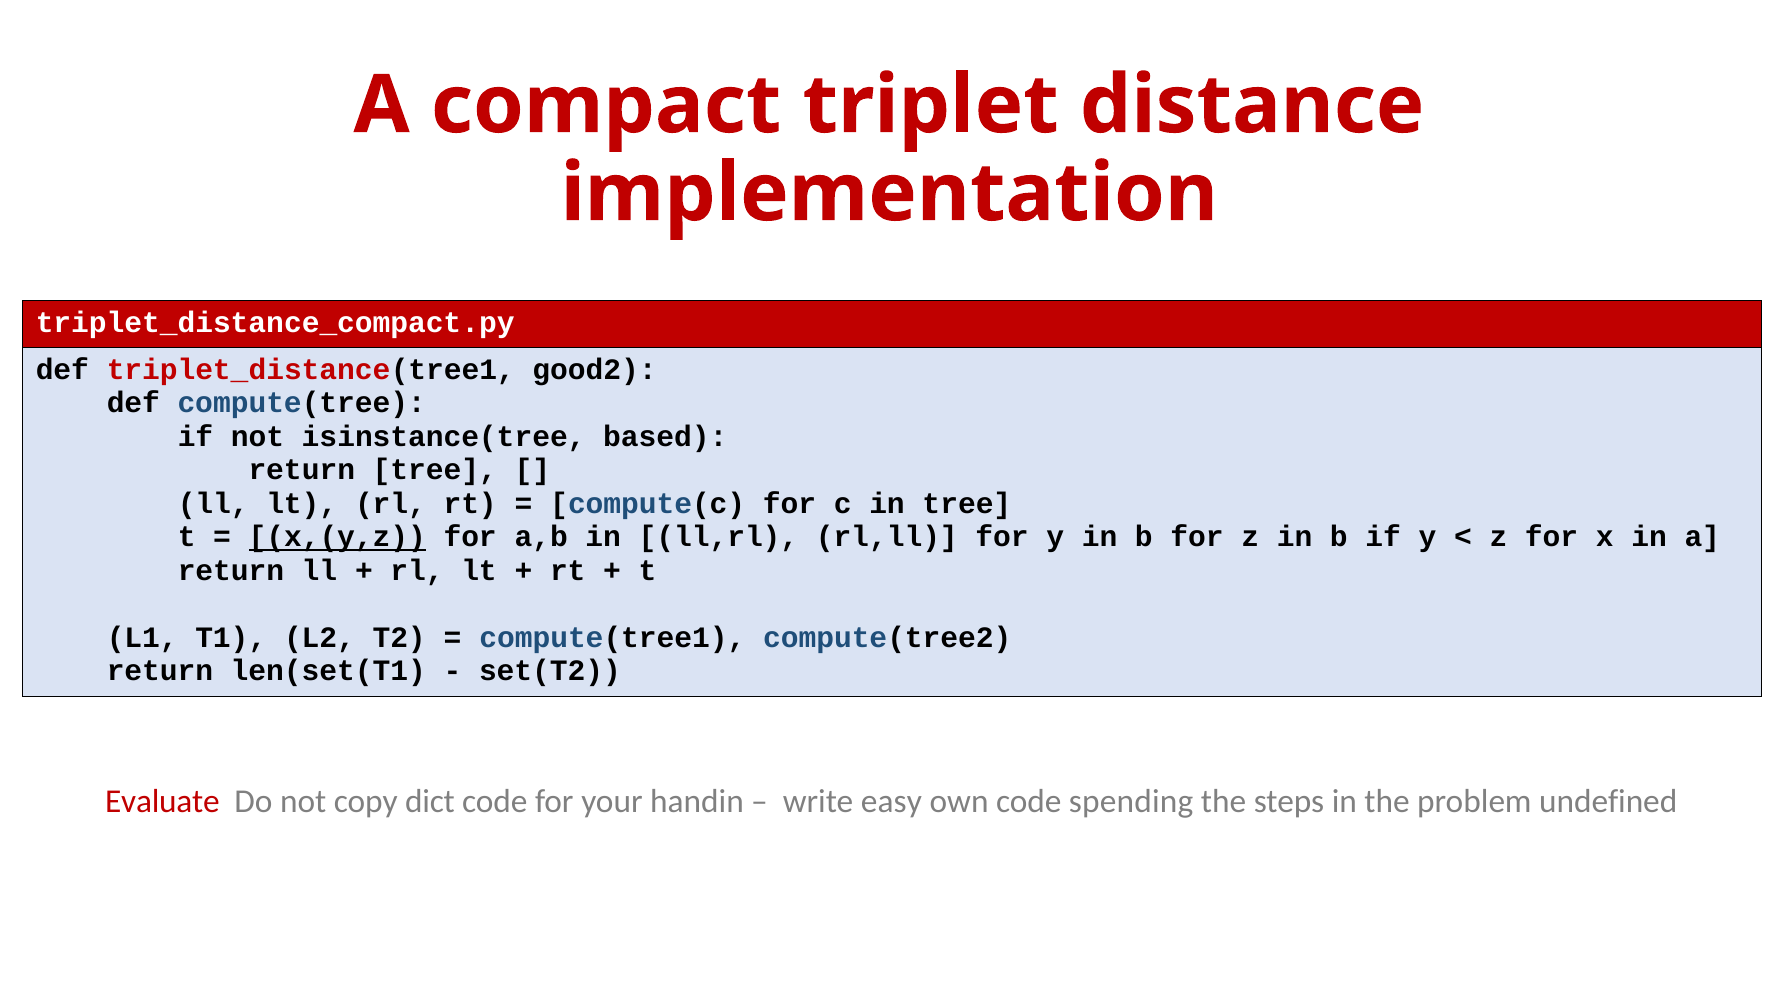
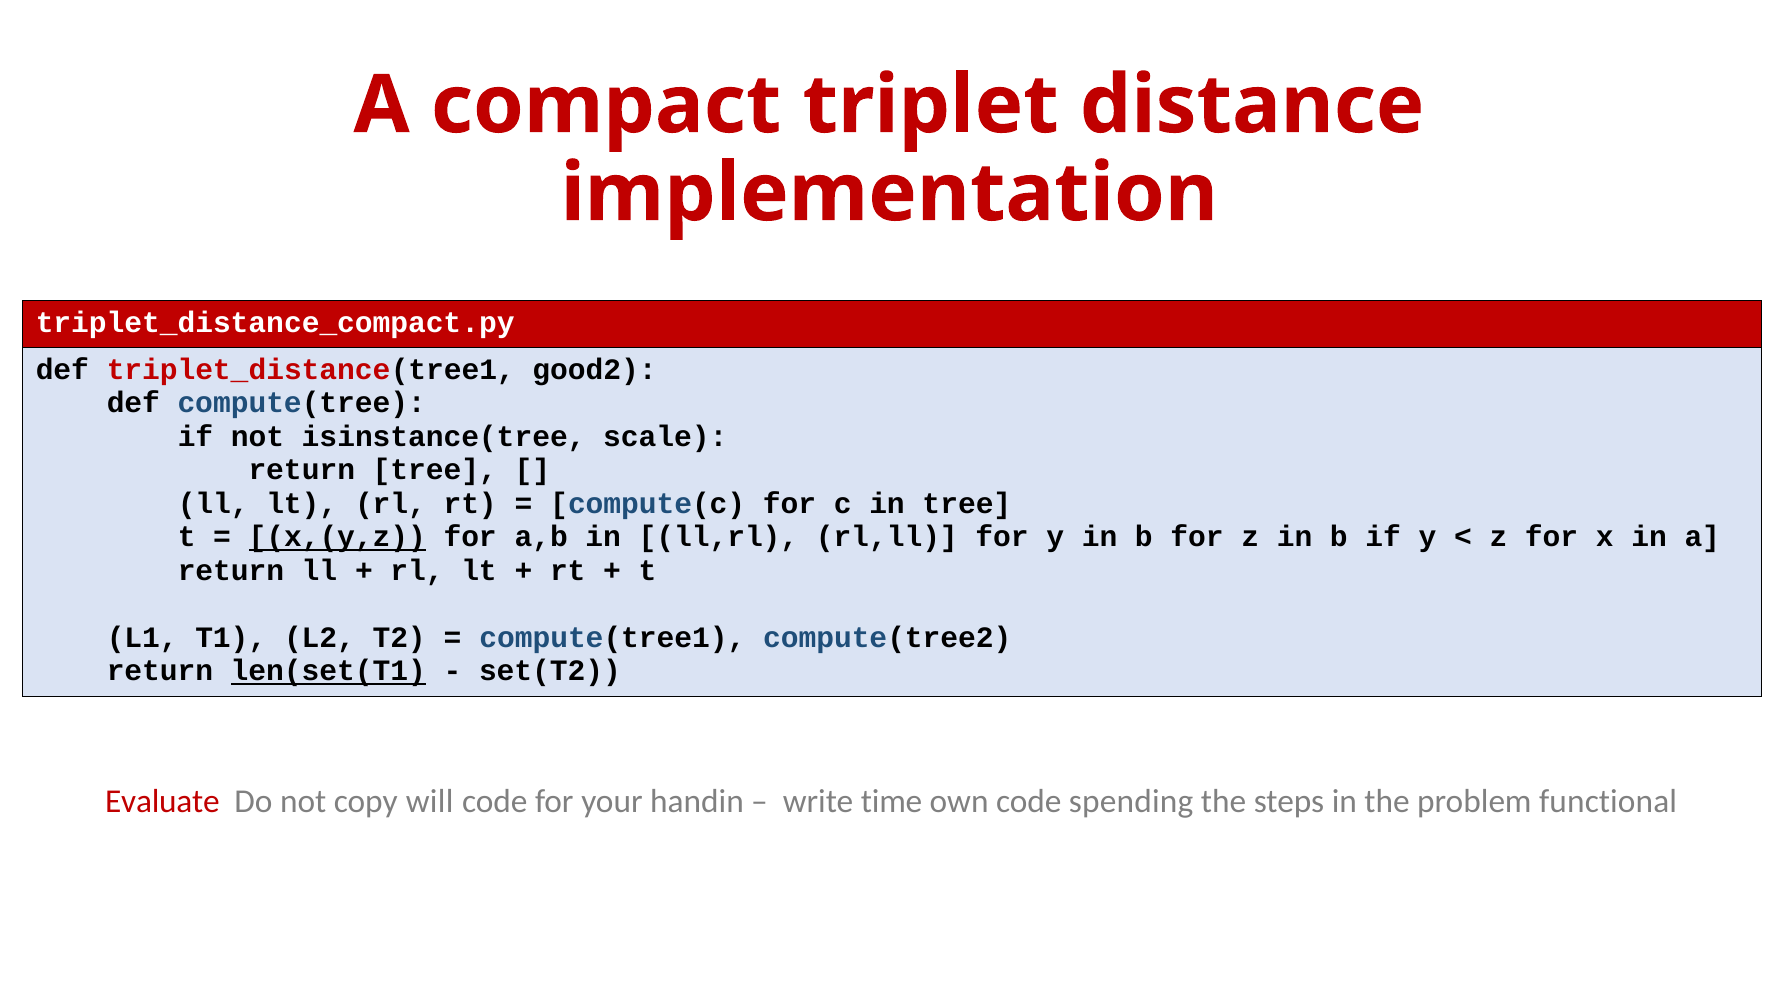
based: based -> scale (665, 437)
len(set(T1 underline: none -> present (328, 672)
dict: dict -> will (430, 802)
easy: easy -> time (892, 802)
undefined: undefined -> functional (1608, 802)
